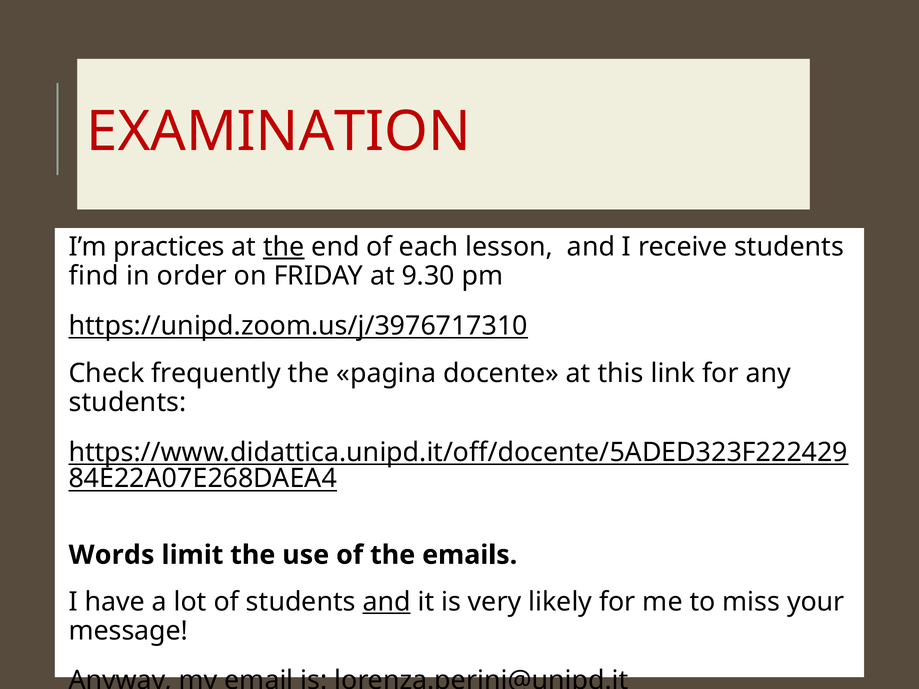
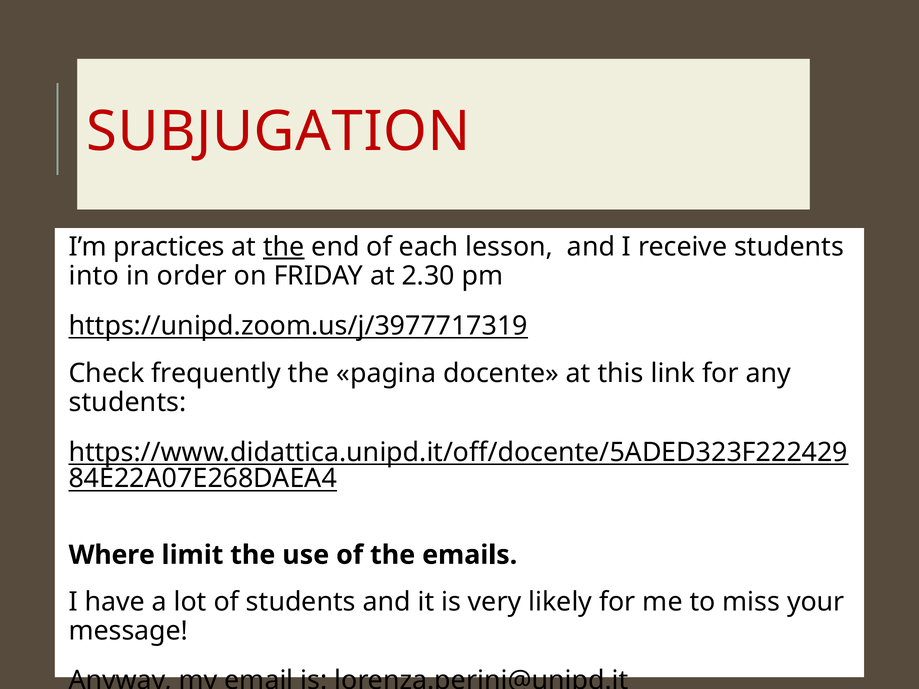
EXAMINATION: EXAMINATION -> SUBJUGATION (278, 132)
find: find -> into (94, 276)
9.30: 9.30 -> 2.30 (428, 276)
https://unipd.zoom.us/j/3976717310: https://unipd.zoom.us/j/3976717310 -> https://unipd.zoom.us/j/3977717319 (298, 326)
Words: Words -> Where (112, 555)
and underline: present -> none (387, 602)
